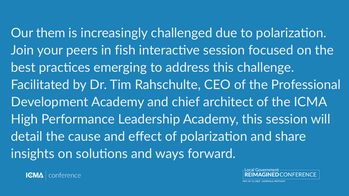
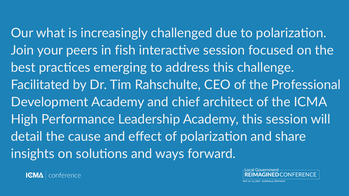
them: them -> what (51, 33)
